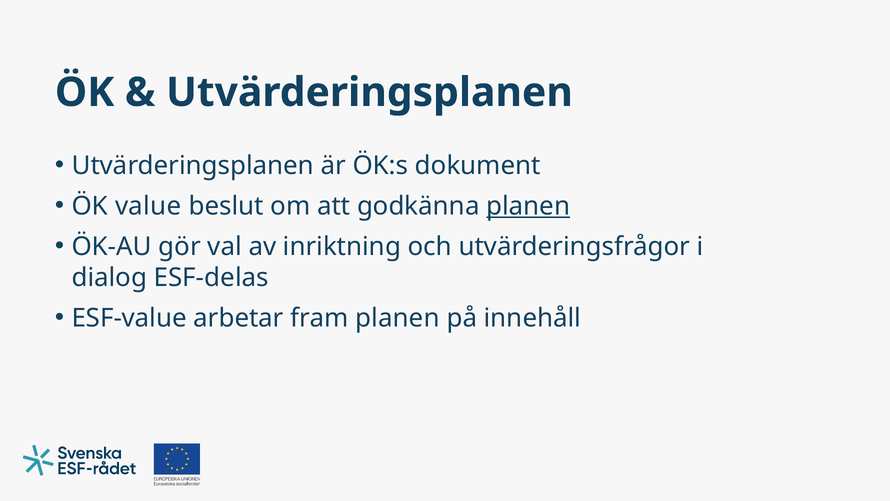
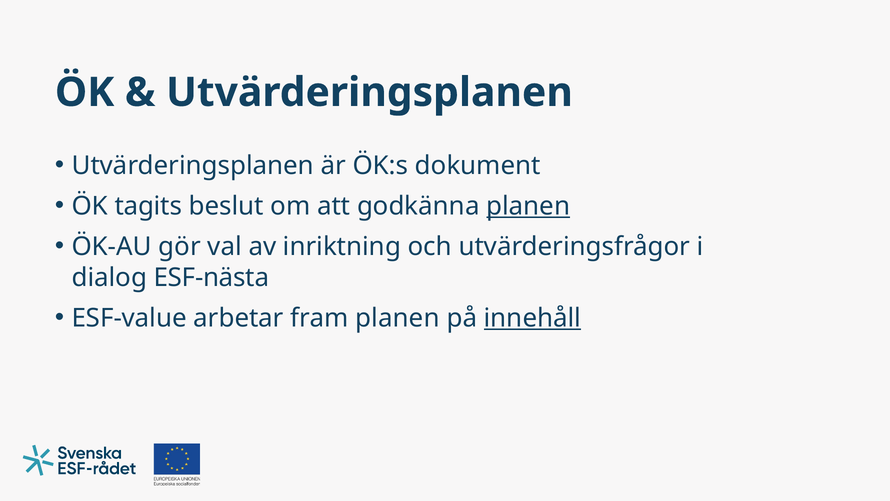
value: value -> tagits (148, 206)
ESF-delas: ESF-delas -> ESF-nästa (211, 278)
innehåll underline: none -> present (532, 318)
